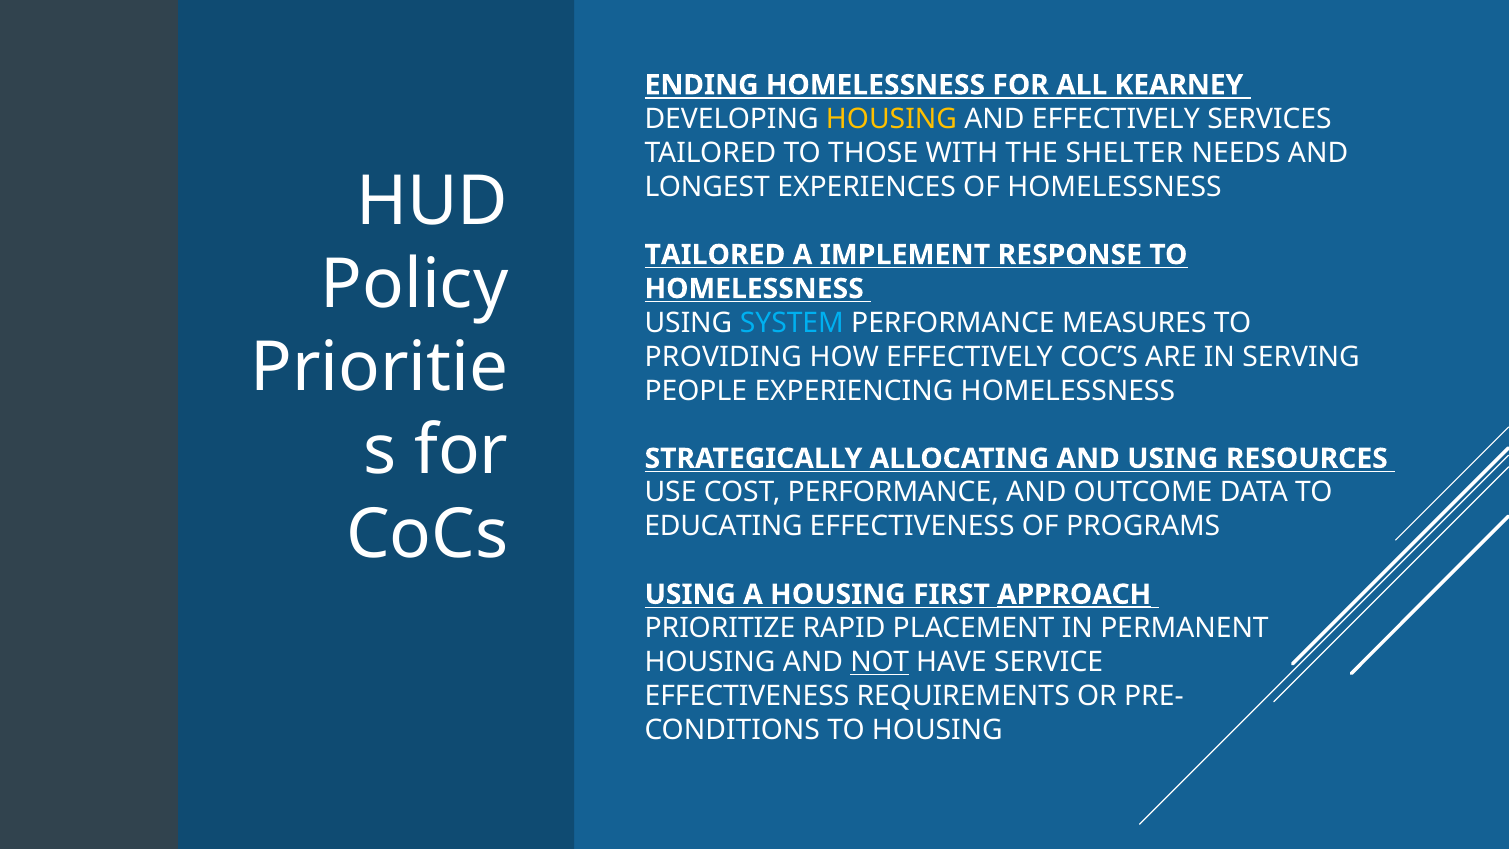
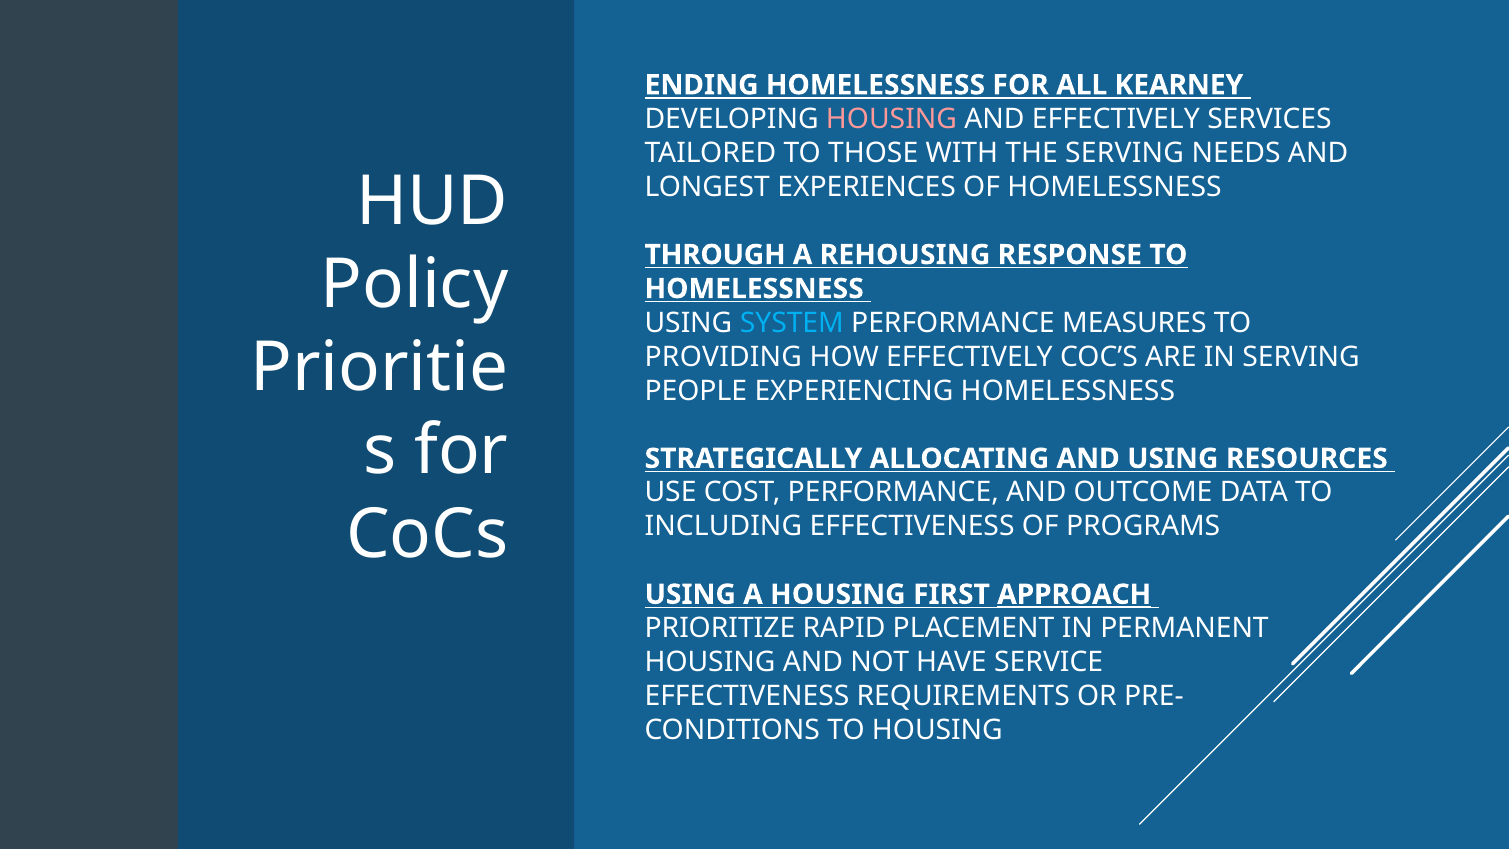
HOUSING colour: yellow -> pink (891, 119)
THE SHELTER: SHELTER -> SERVING (1125, 153)
TAILORED: TAILORED -> THROUGH (715, 255)
IMPLEMENT: IMPLEMENT -> REHOUSING (905, 255)
EDUCATING: EDUCATING -> INCLUDING (723, 526)
NOT underline: present -> none (880, 662)
